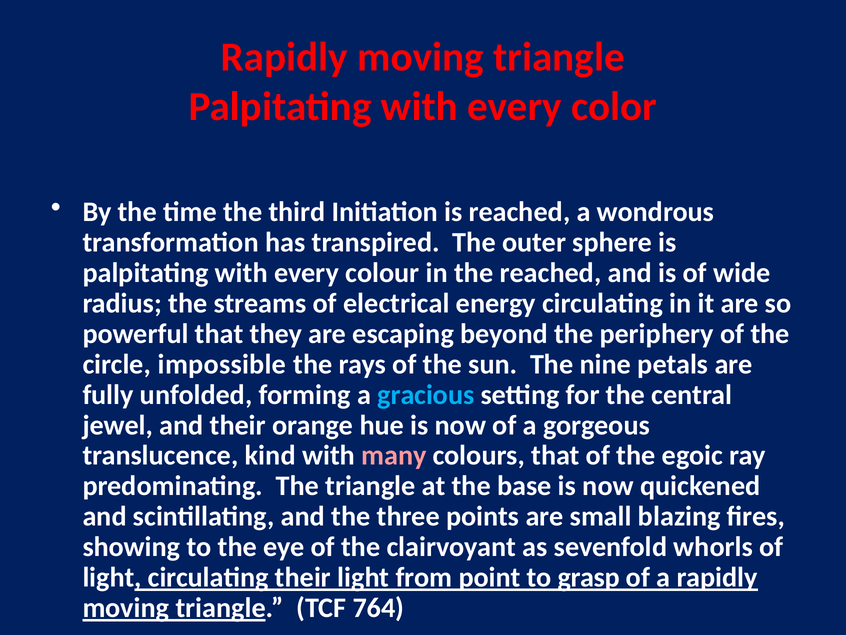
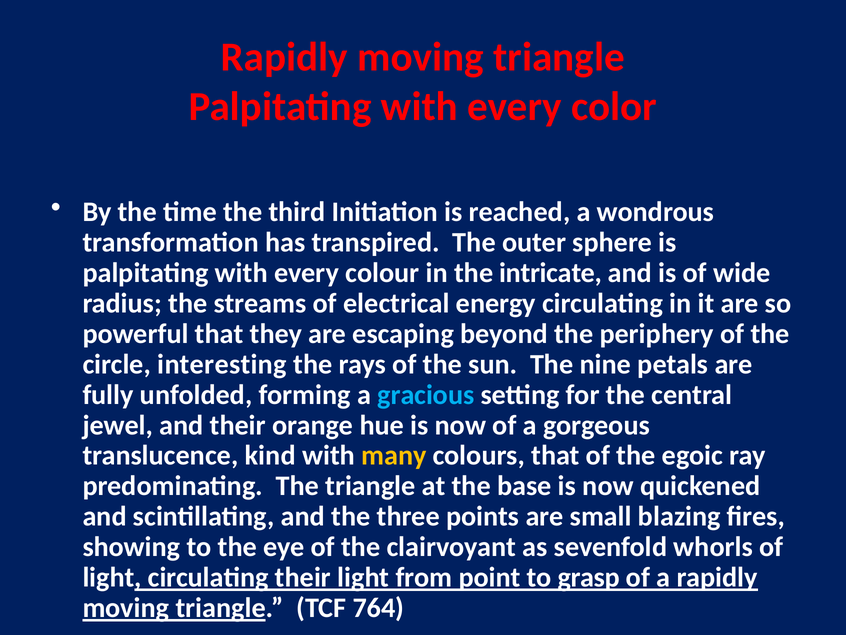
the reached: reached -> intricate (551, 273)
impossible: impossible -> interesting (222, 364)
many colour: pink -> yellow (394, 455)
